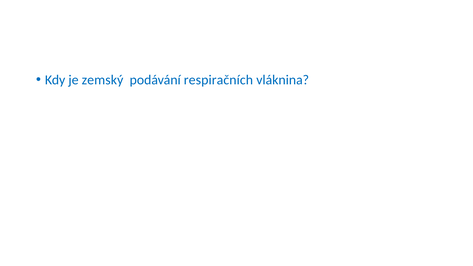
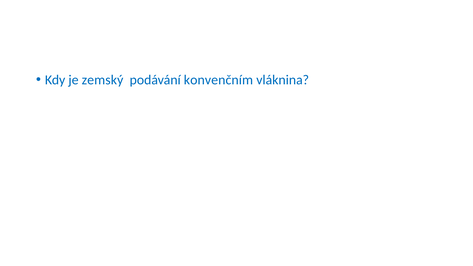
respiračních: respiračních -> konvenčním (218, 80)
